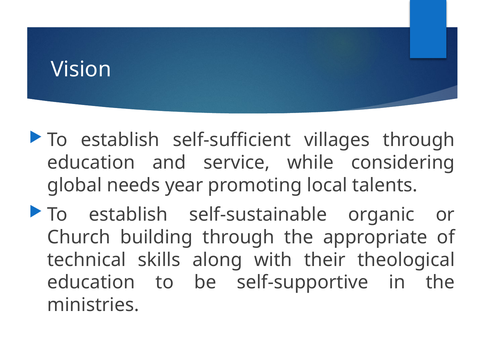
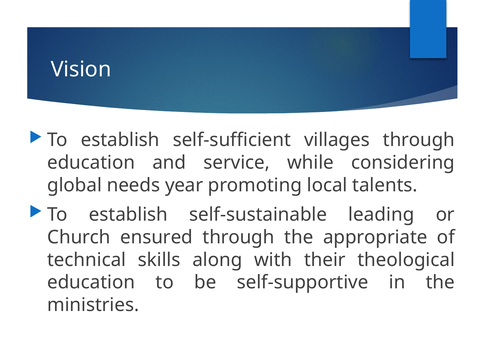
organic: organic -> leading (381, 215)
building: building -> ensured (157, 237)
